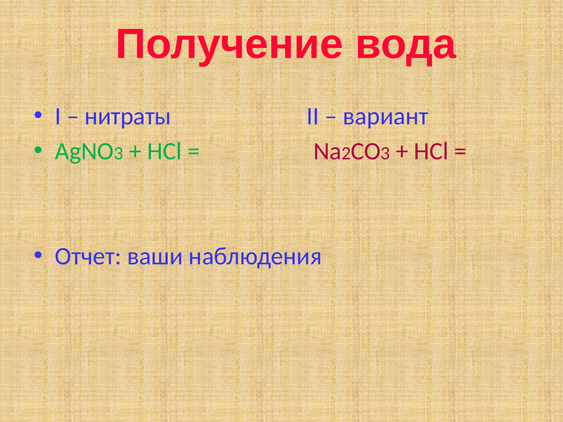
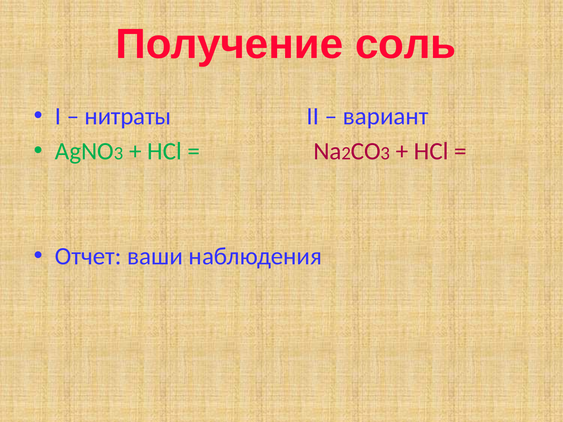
вода: вода -> соль (406, 44)
